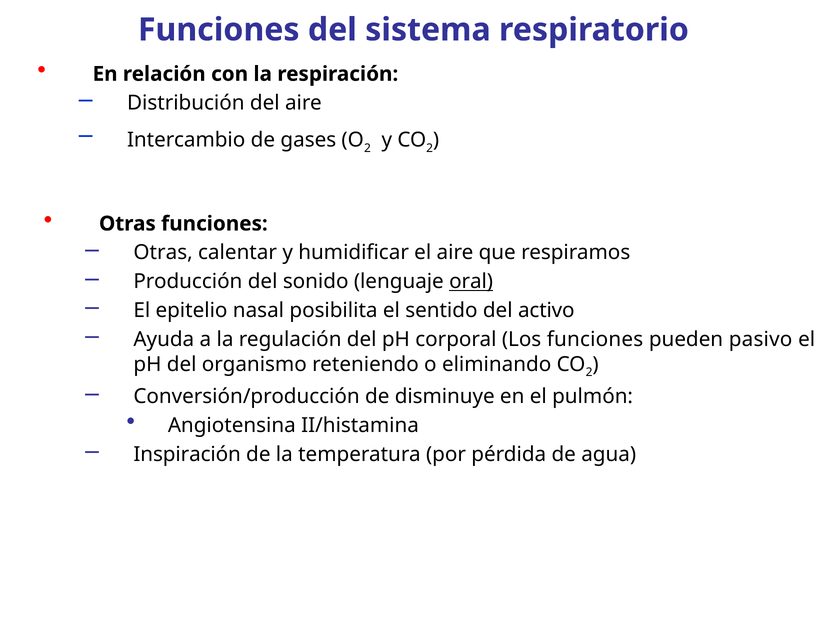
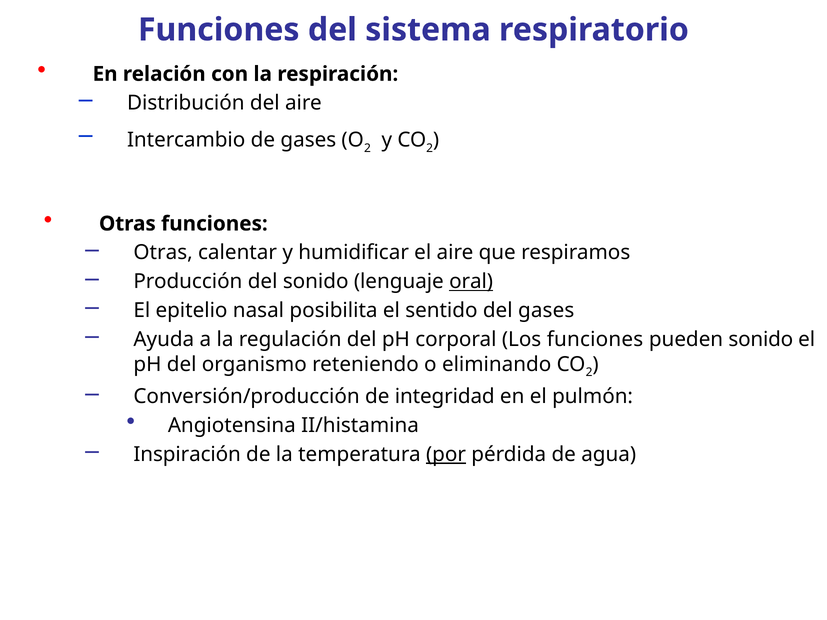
del activo: activo -> gases (546, 311)
pueden pasivo: pasivo -> sonido (761, 340)
disminuye: disminuye -> integridad (445, 397)
por underline: none -> present (446, 455)
